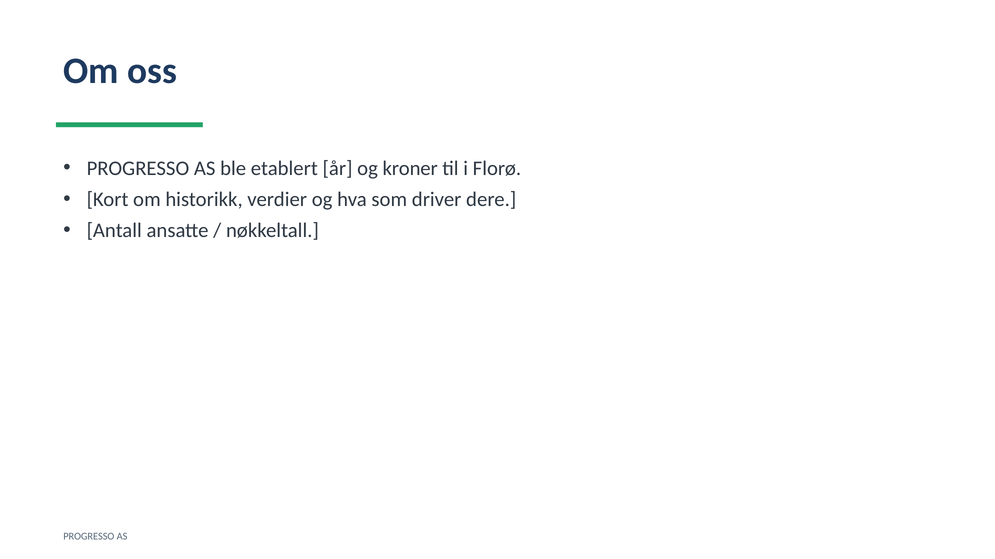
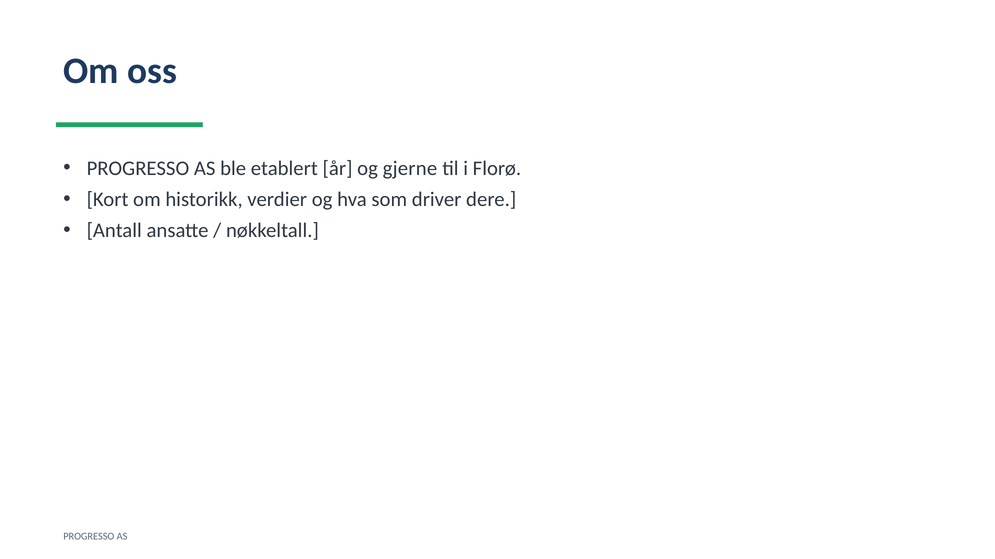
kroner: kroner -> gjerne (410, 169)
